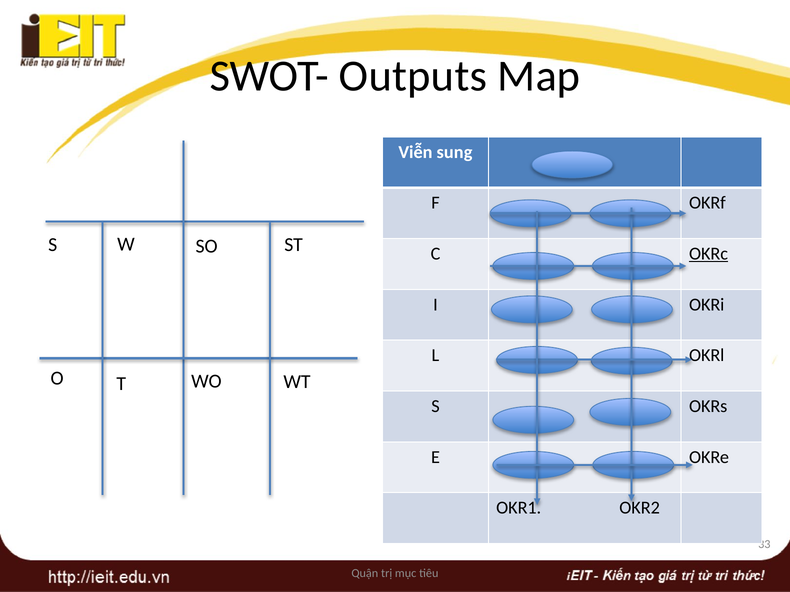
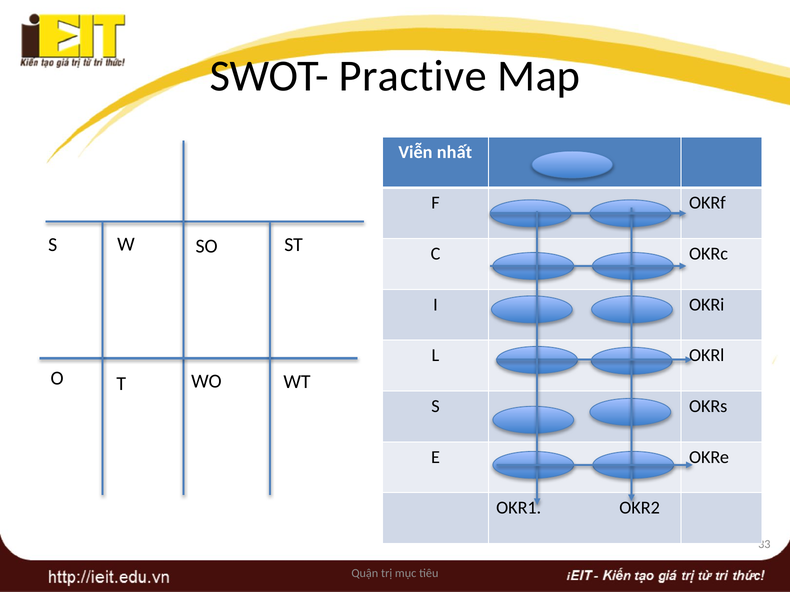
Outputs: Outputs -> Practive (413, 76)
sung: sung -> nhất (454, 152)
OKRc underline: present -> none (709, 254)
